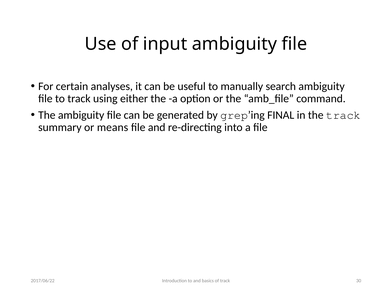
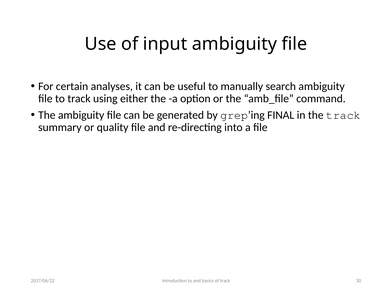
means: means -> quality (113, 127)
